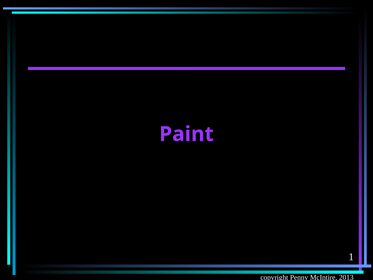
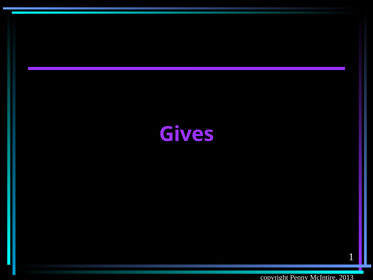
Paint: Paint -> Gives (187, 134)
